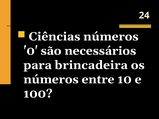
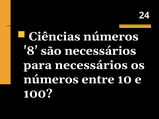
0: 0 -> 8 (31, 51)
para brincadeira: brincadeira -> necessários (91, 65)
